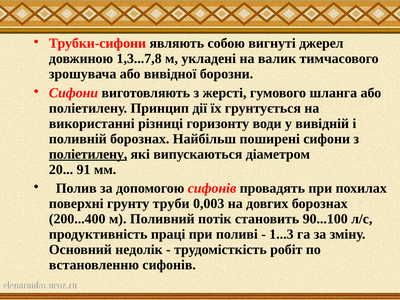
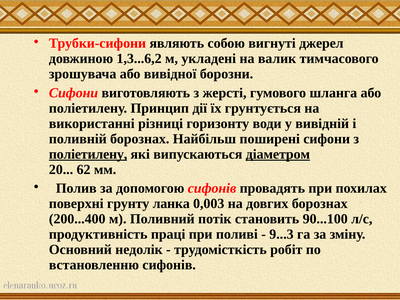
1,3...7,8: 1,3...7,8 -> 1,3...6,2 (139, 59)
діаметром underline: none -> present (278, 154)
91: 91 -> 62 (84, 169)
труби: труби -> ланка (171, 204)
1...3: 1...3 -> 9...3 (281, 234)
